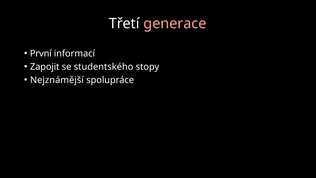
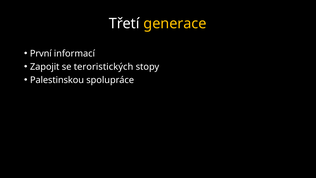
generace colour: pink -> yellow (175, 24)
studentského: studentského -> teroristických (104, 67)
Nejznámější: Nejznámější -> Palestinskou (57, 80)
